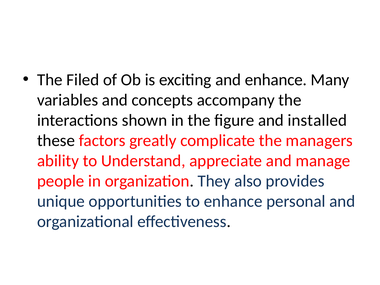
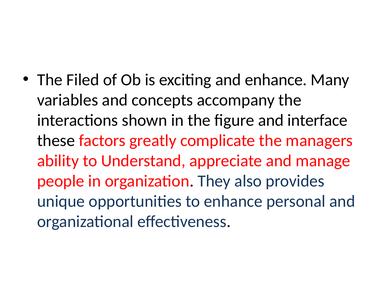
installed: installed -> interface (317, 120)
